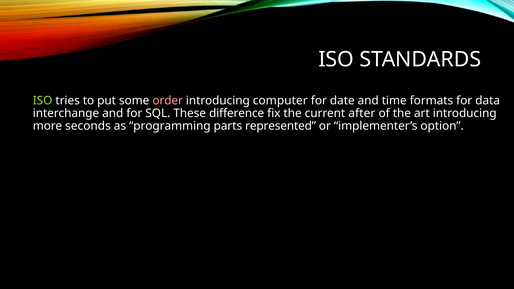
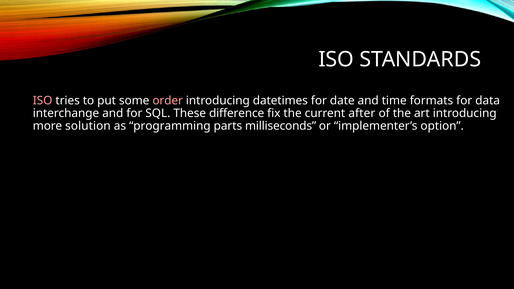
ISO colour: light green -> pink (43, 101)
computer: computer -> datetimes (280, 101)
seconds: seconds -> solution (88, 126)
represented: represented -> milliseconds (281, 126)
